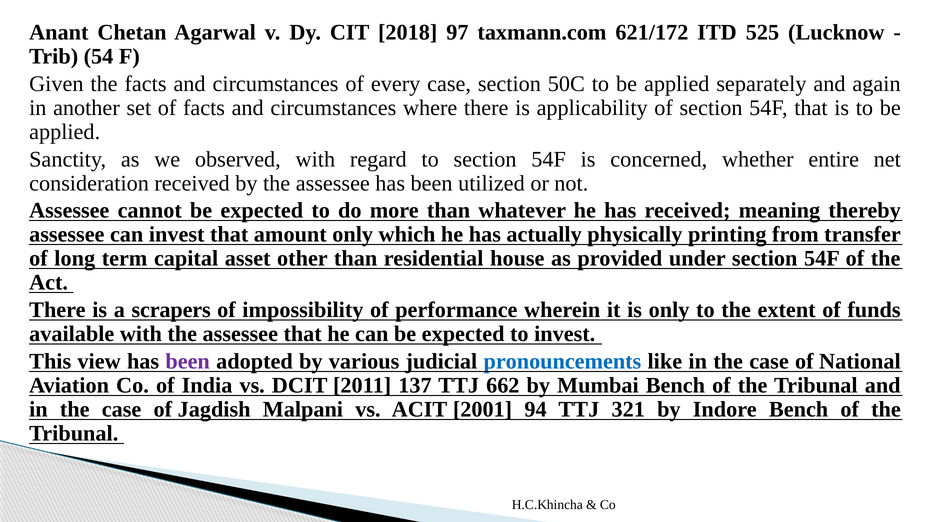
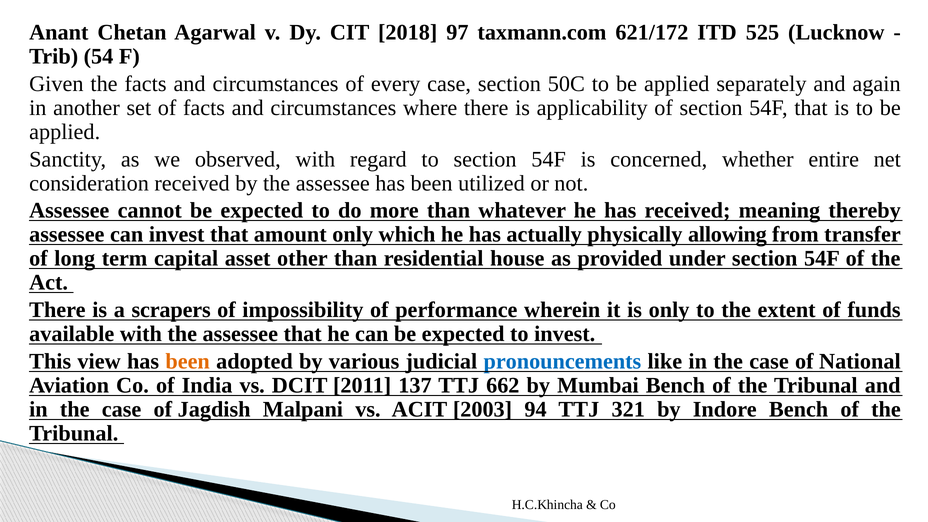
printing: printing -> allowing (727, 235)
been colour: purple -> orange (188, 362)
2001: 2001 -> 2003 (483, 410)
